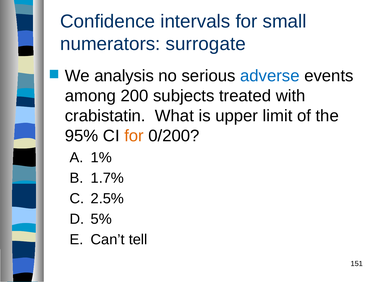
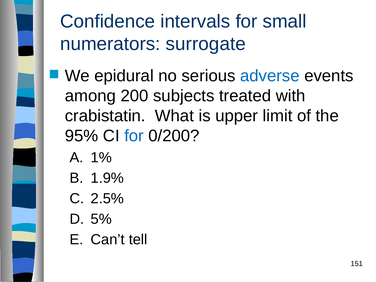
analysis: analysis -> epidural (124, 76)
for colour: orange -> blue (134, 136)
1.7%: 1.7% -> 1.9% (107, 178)
